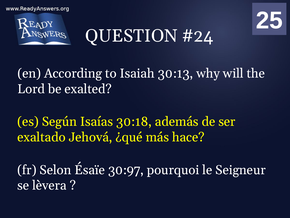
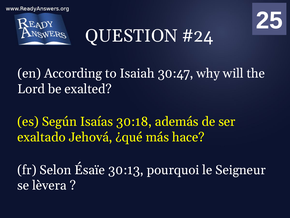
30:13: 30:13 -> 30:47 (176, 73)
30:97: 30:97 -> 30:13 (126, 170)
